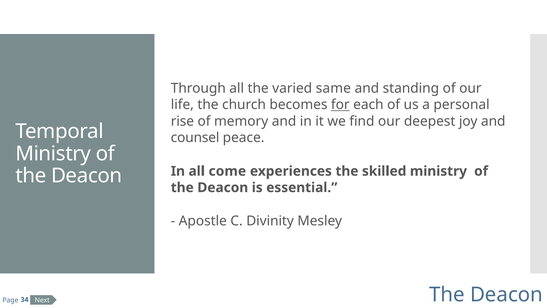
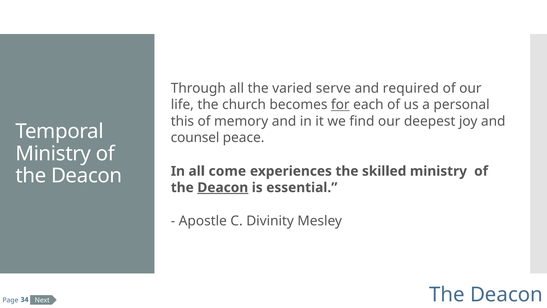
same: same -> serve (333, 88)
standing: standing -> required (411, 88)
rise: rise -> this (182, 121)
Deacon underline: none -> present (223, 187)
